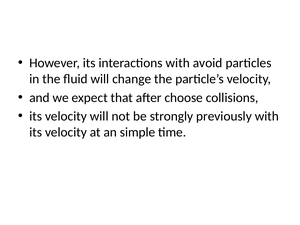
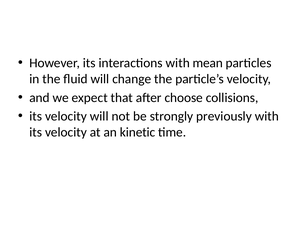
avoid: avoid -> mean (208, 63)
simple: simple -> kinetic (138, 132)
